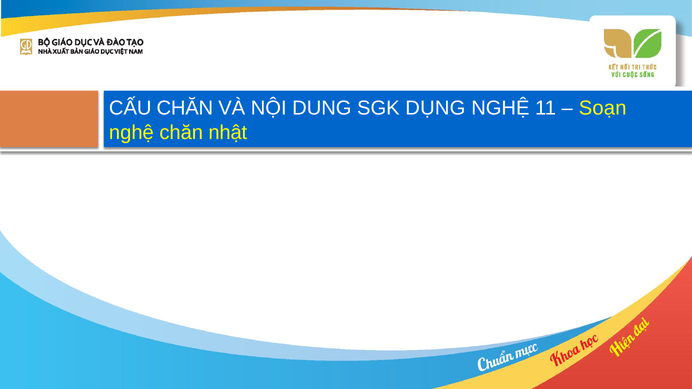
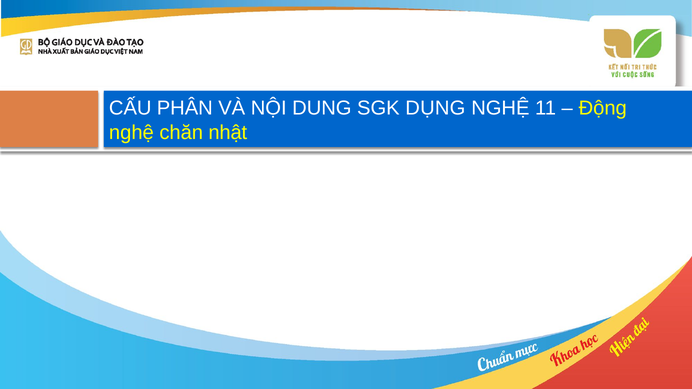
CẤU CHĂN: CHĂN -> PHÂN (185, 108)
Soạn: Soạn -> Động (603, 108)
